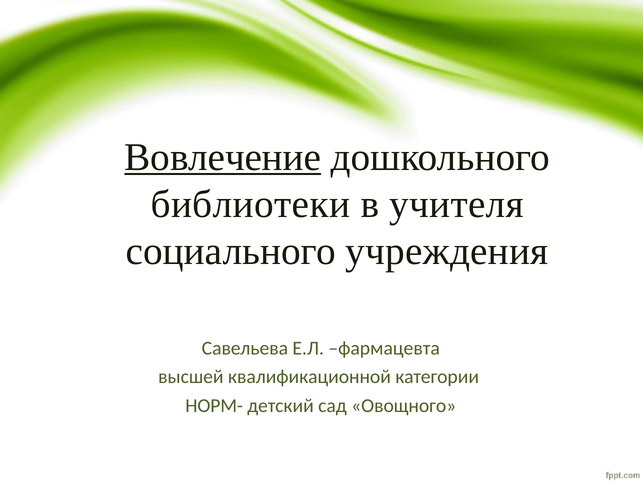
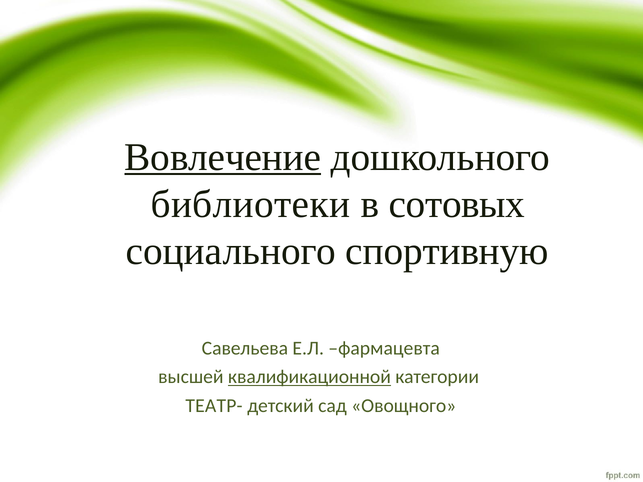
учителя: учителя -> сотовых (457, 204)
учреждения: учреждения -> спортивную (447, 251)
квалификационной underline: none -> present (309, 377)
НОРМ-: НОРМ- -> ТЕАТР- (214, 406)
